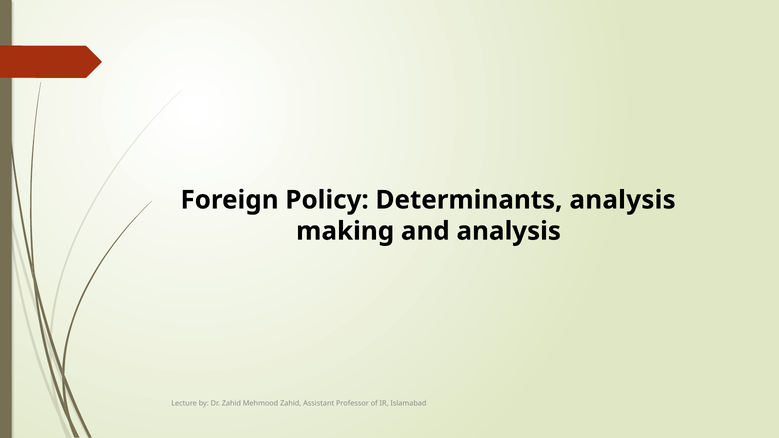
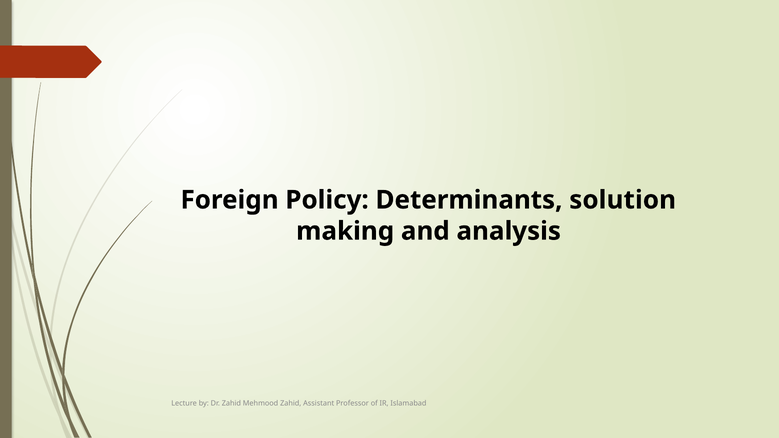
Determinants analysis: analysis -> solution (623, 200)
